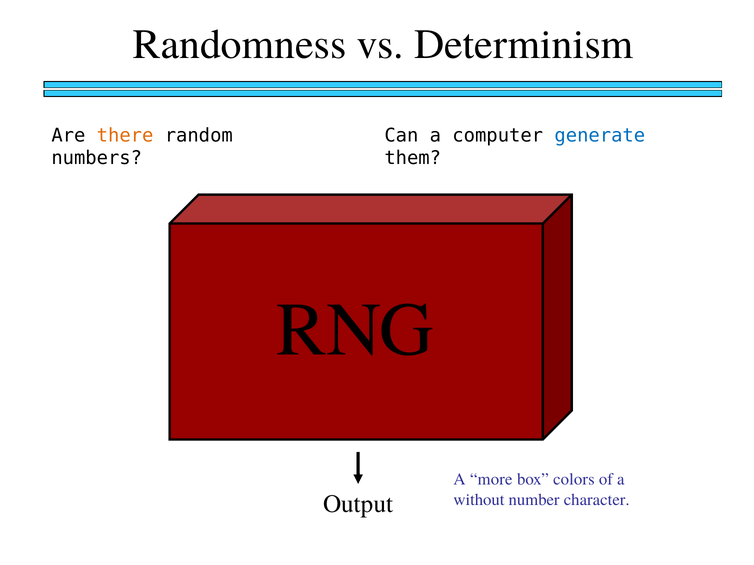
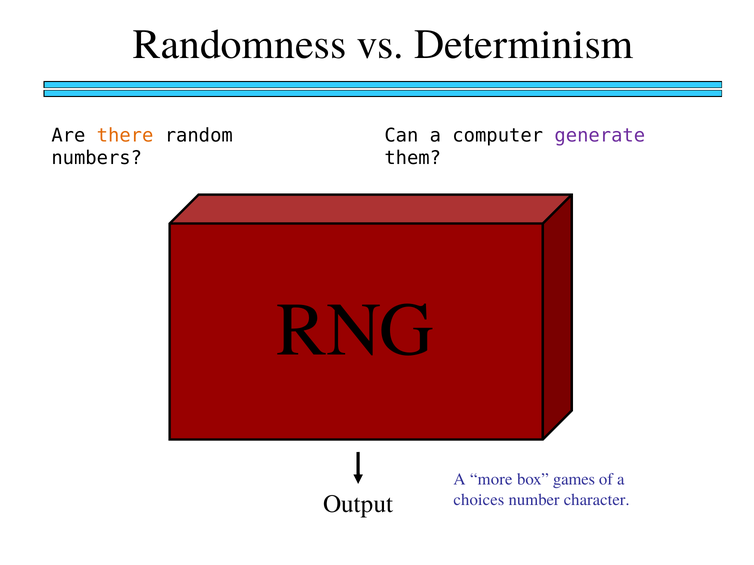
generate colour: blue -> purple (600, 136)
colors: colors -> games (574, 480)
without: without -> choices (479, 500)
